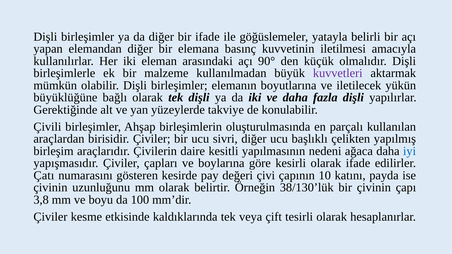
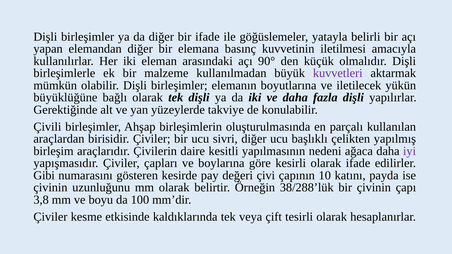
iyi colour: blue -> purple (410, 151)
Çatı: Çatı -> Gibi (44, 176)
38/130’lük: 38/130’lük -> 38/288’lük (307, 188)
